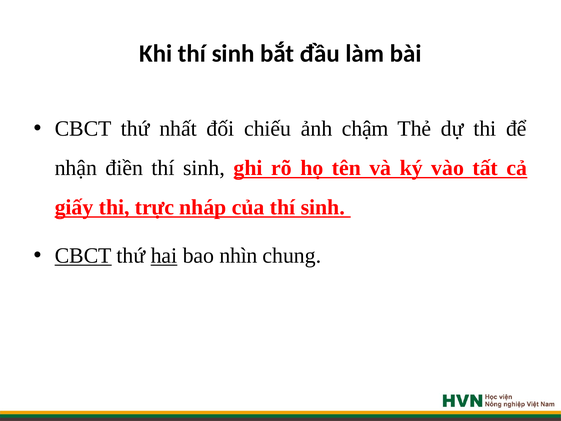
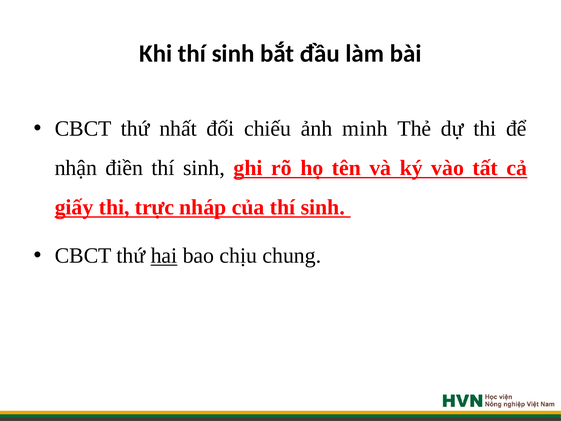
chậm: chậm -> minh (365, 129)
CBCT underline: present -> none (83, 256)
nhìn: nhìn -> chịu (238, 256)
